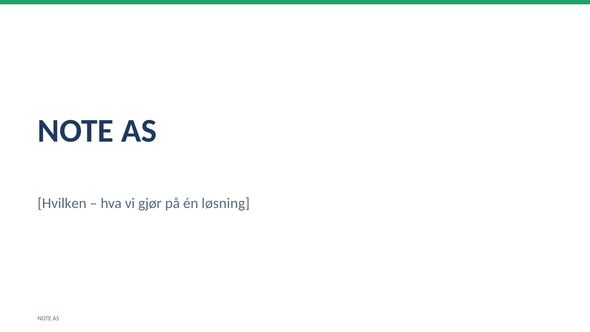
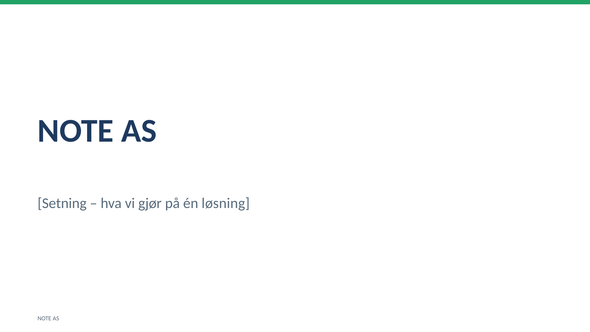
Hvilken: Hvilken -> Setning (62, 203)
